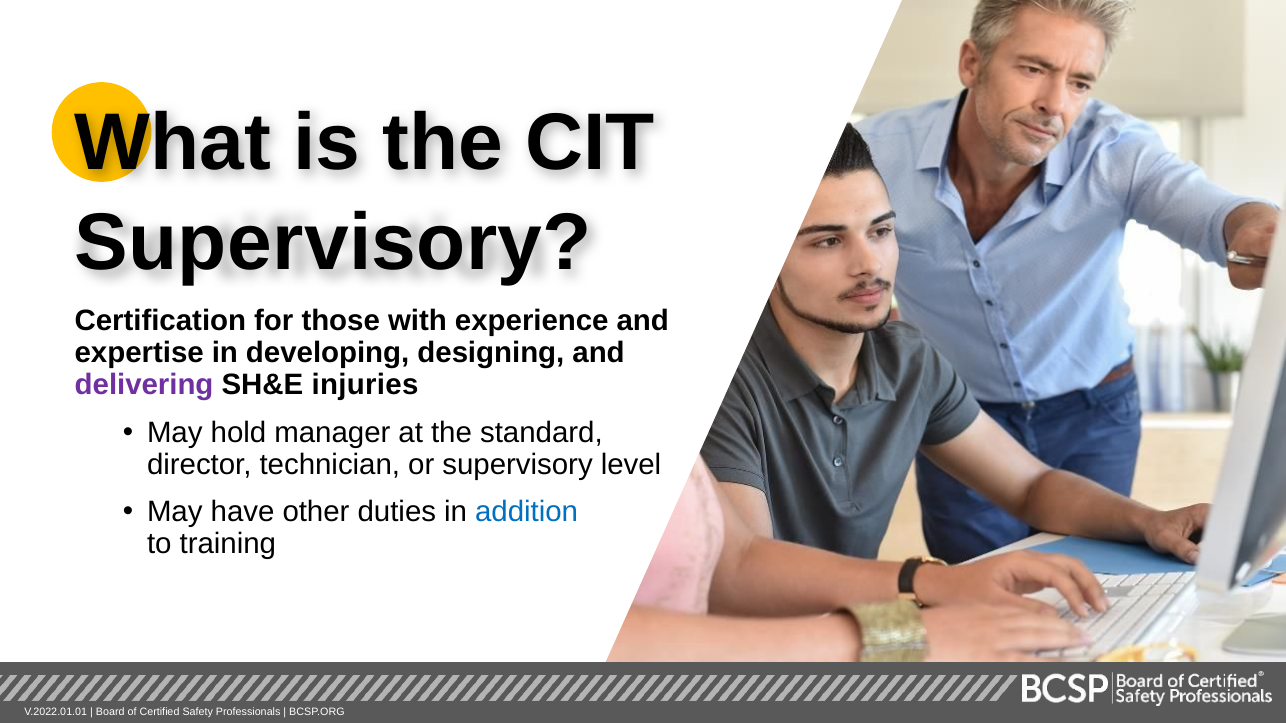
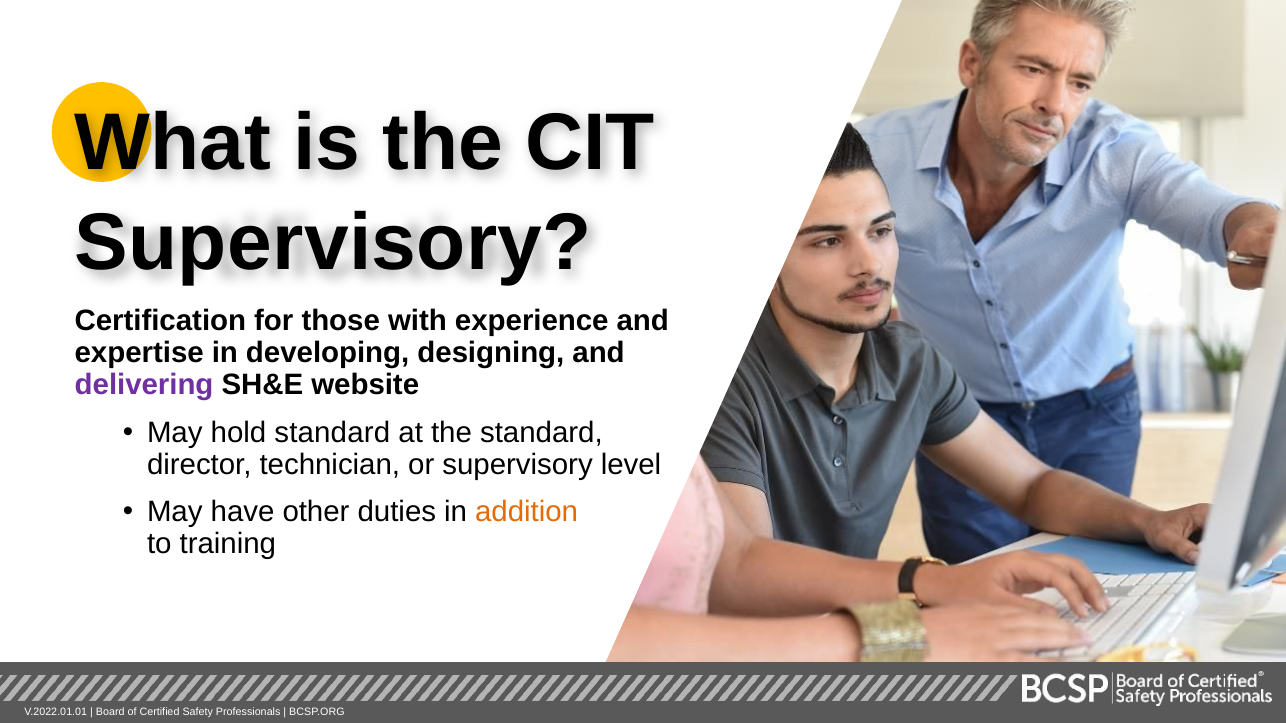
injuries: injuries -> website (365, 385)
hold manager: manager -> standard (332, 433)
addition colour: blue -> orange (527, 512)
